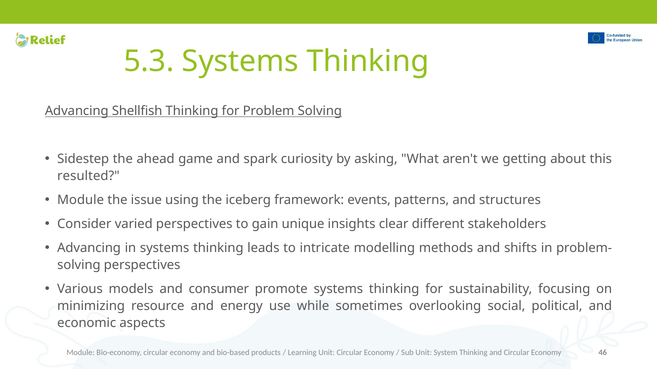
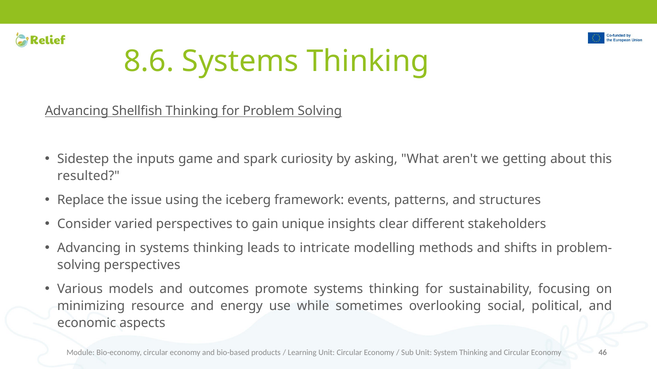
5.3: 5.3 -> 8.6 (149, 61)
ahead: ahead -> inputs (156, 159)
Module: Module -> Replace (81, 200)
consumer: consumer -> outcomes (219, 289)
